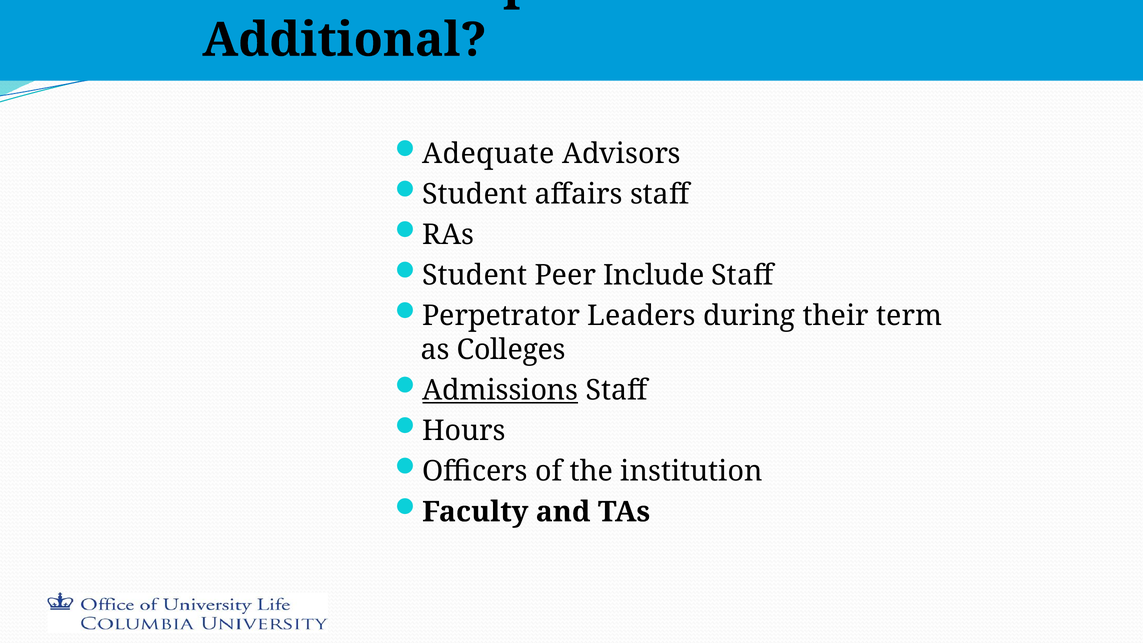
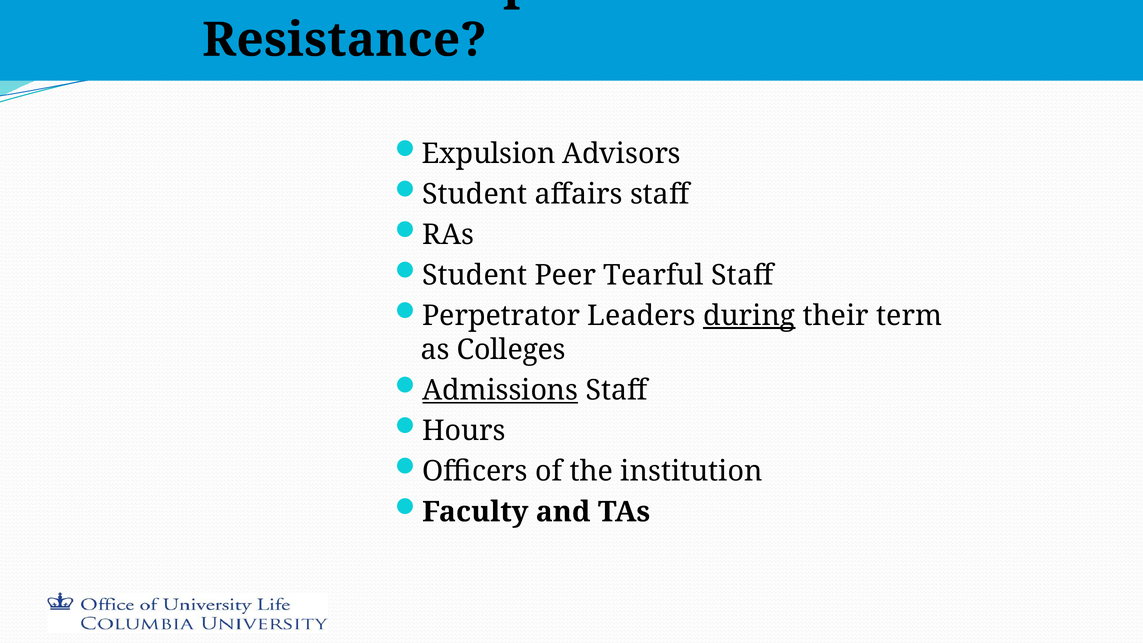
Additional: Additional -> Resistance (344, 40)
Adequate: Adequate -> Expulsion (489, 154)
Include: Include -> Tearful (654, 275)
during underline: none -> present (749, 316)
